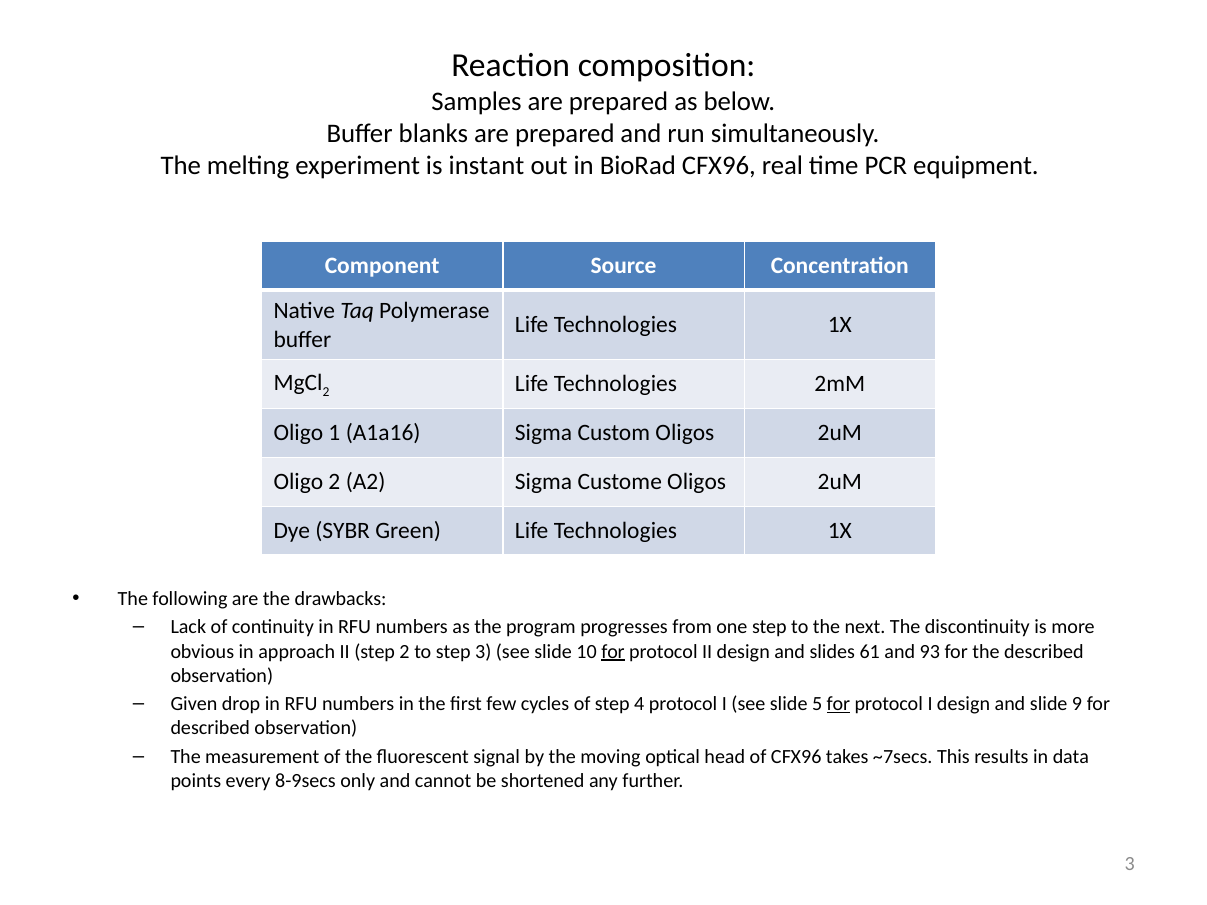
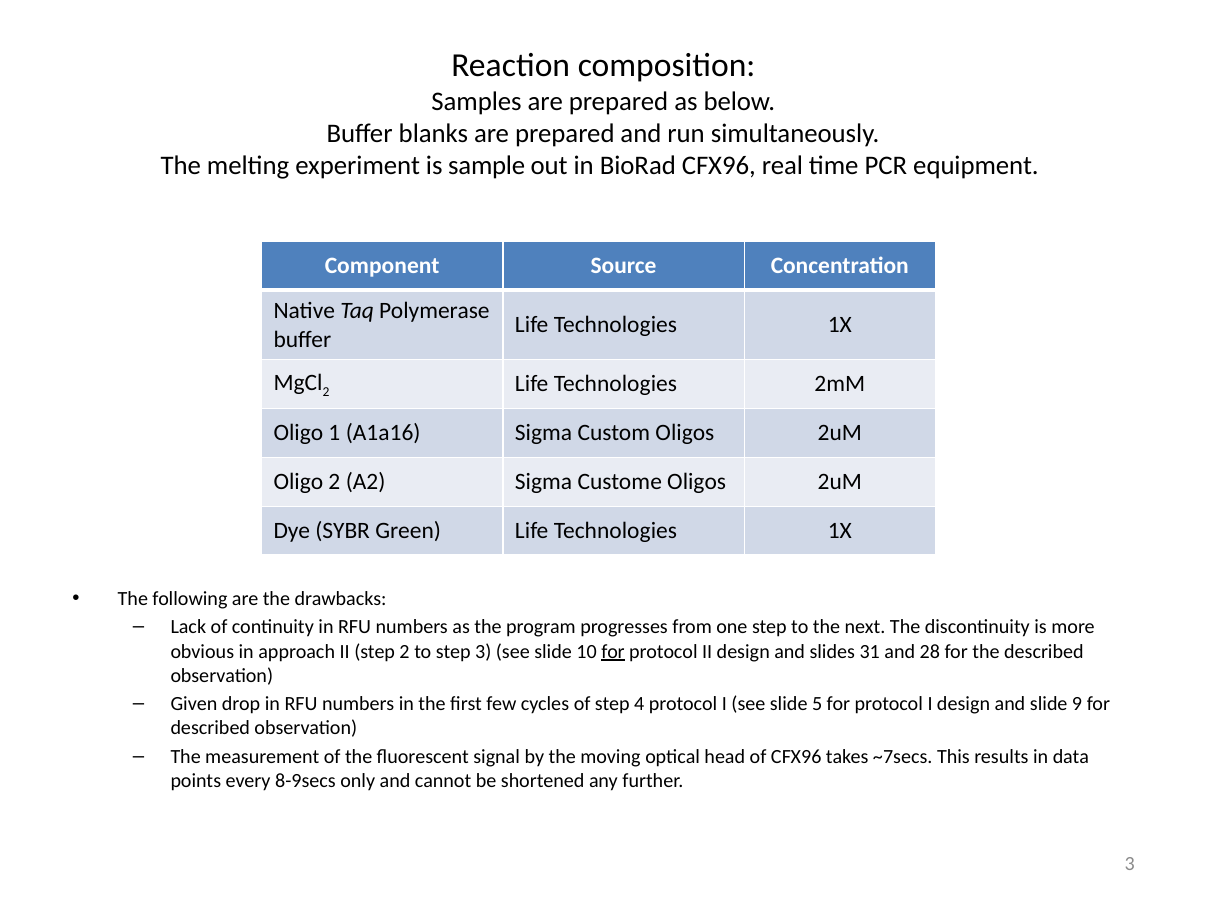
instant: instant -> sample (487, 166)
61: 61 -> 31 (870, 652)
93: 93 -> 28 (930, 652)
for underline: present -> none (838, 704)
